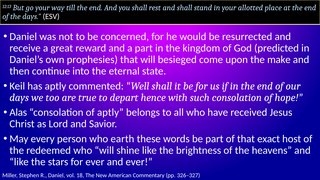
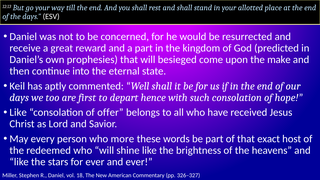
true: true -> first (87, 98)
Alas: Alas -> Like (18, 112)
of aptly: aptly -> offer (110, 112)
earth: earth -> more (122, 139)
